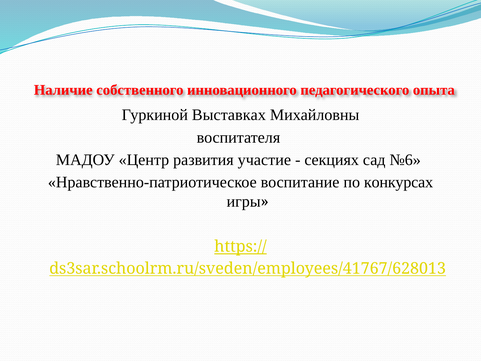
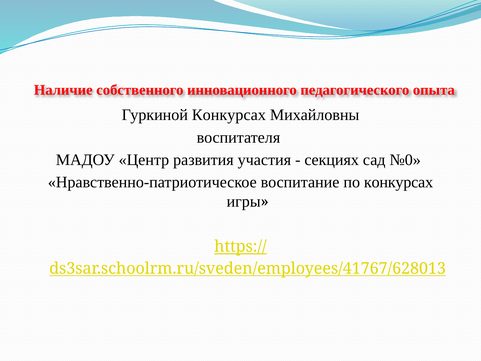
Гуркиной Выставках: Выставках -> Конкурсах (229, 115)
участие: участие -> участия (264, 160)
№6: №6 -> №0 (405, 160)
